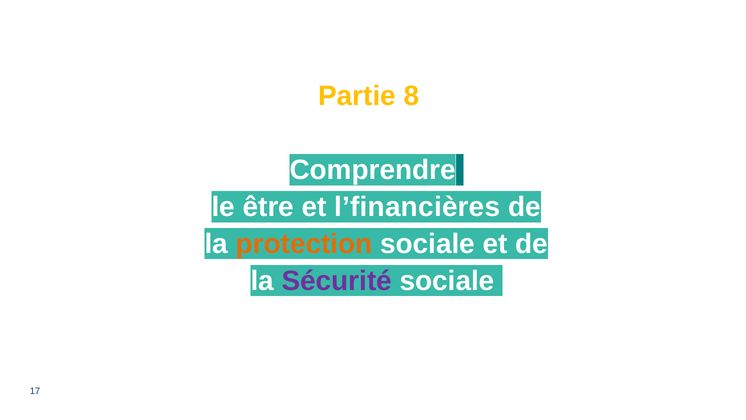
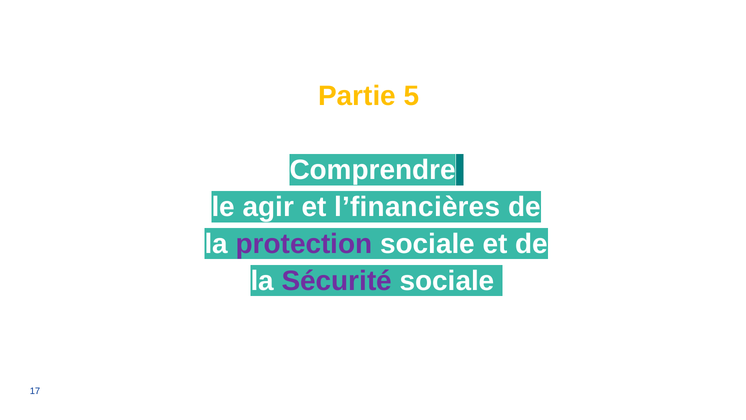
8: 8 -> 5 (411, 96)
être: être -> agir (268, 207)
protection colour: orange -> purple (304, 244)
